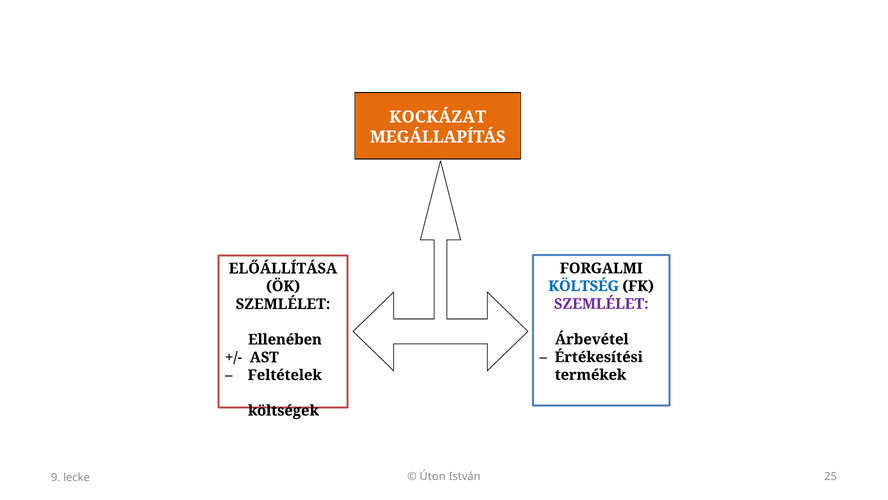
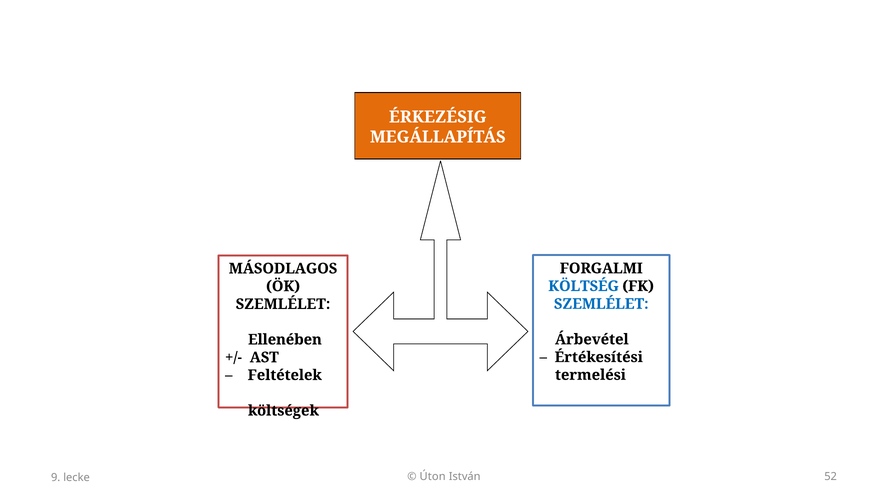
KOCKÁZAT: KOCKÁZAT -> ÉRKEZÉSIG (438, 117)
ELŐÁLLÍTÁSA: ELŐÁLLÍTÁSA -> MÁSODLAGOS (283, 268)
SZEMLÉLET colour: purple -> blue (601, 304)
termékek: termékek -> termelési (590, 375)
25: 25 -> 52 (831, 476)
